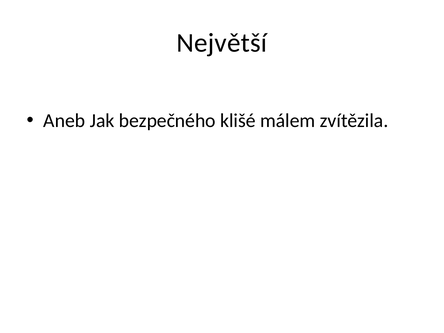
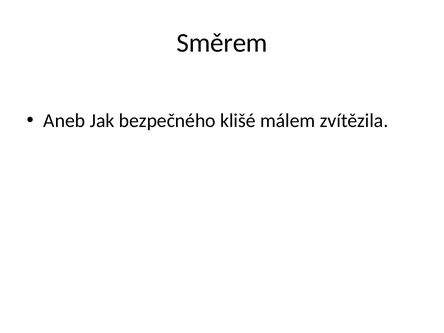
Největší: Největší -> Směrem (222, 43)
